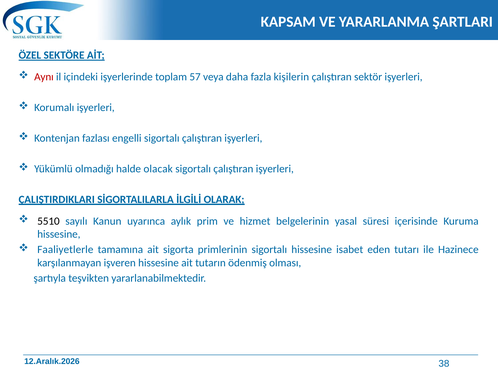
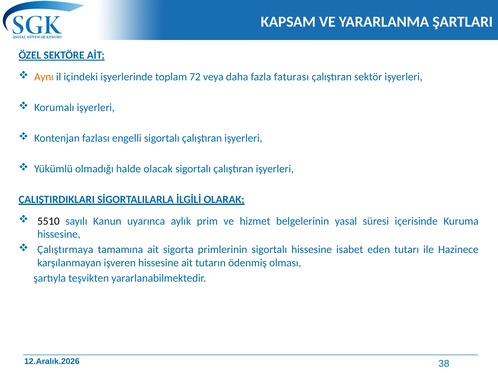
Aynı colour: red -> orange (44, 77)
57: 57 -> 72 (195, 77)
kişilerin: kişilerin -> faturası (291, 77)
Faaliyetlerle: Faaliyetlerle -> Çalıştırmaya (65, 250)
